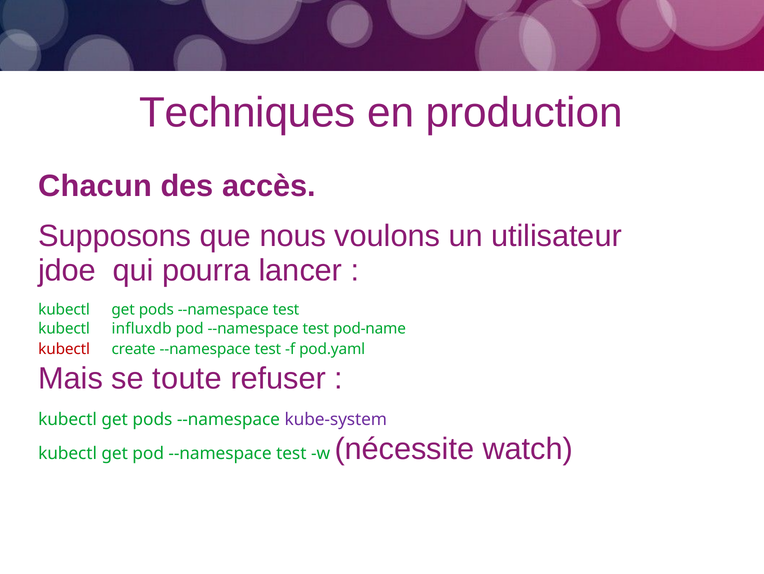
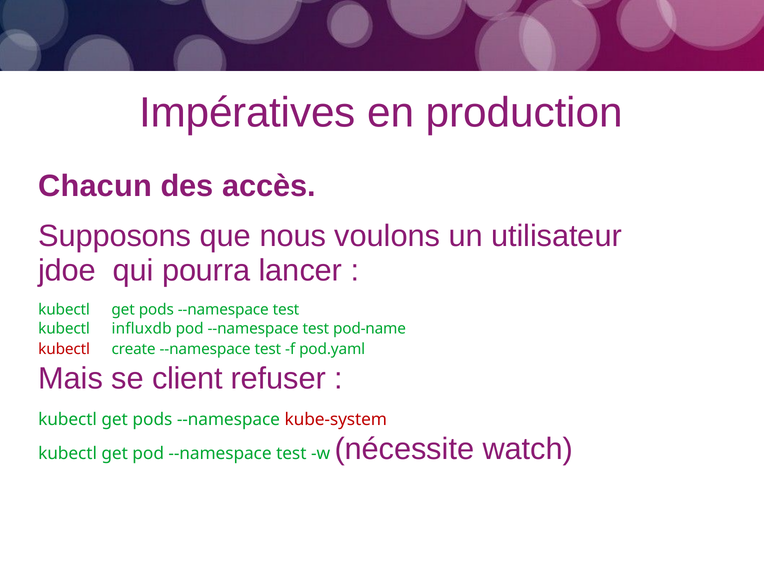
Techniques: Techniques -> Impératives (247, 113)
toute: toute -> client (187, 378)
kube-system colour: purple -> red (336, 419)
